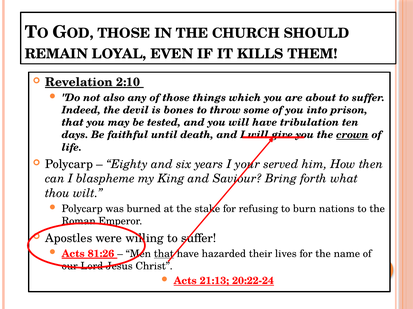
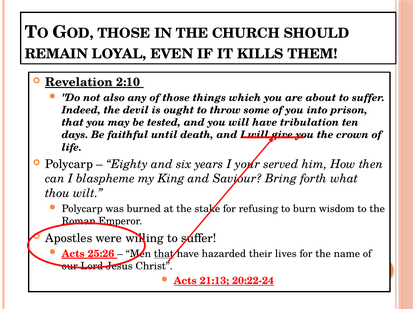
bones: bones -> ought (179, 110)
crown underline: present -> none (352, 135)
nations: nations -> wisdom (337, 209)
81:26: 81:26 -> 25:26 (101, 254)
